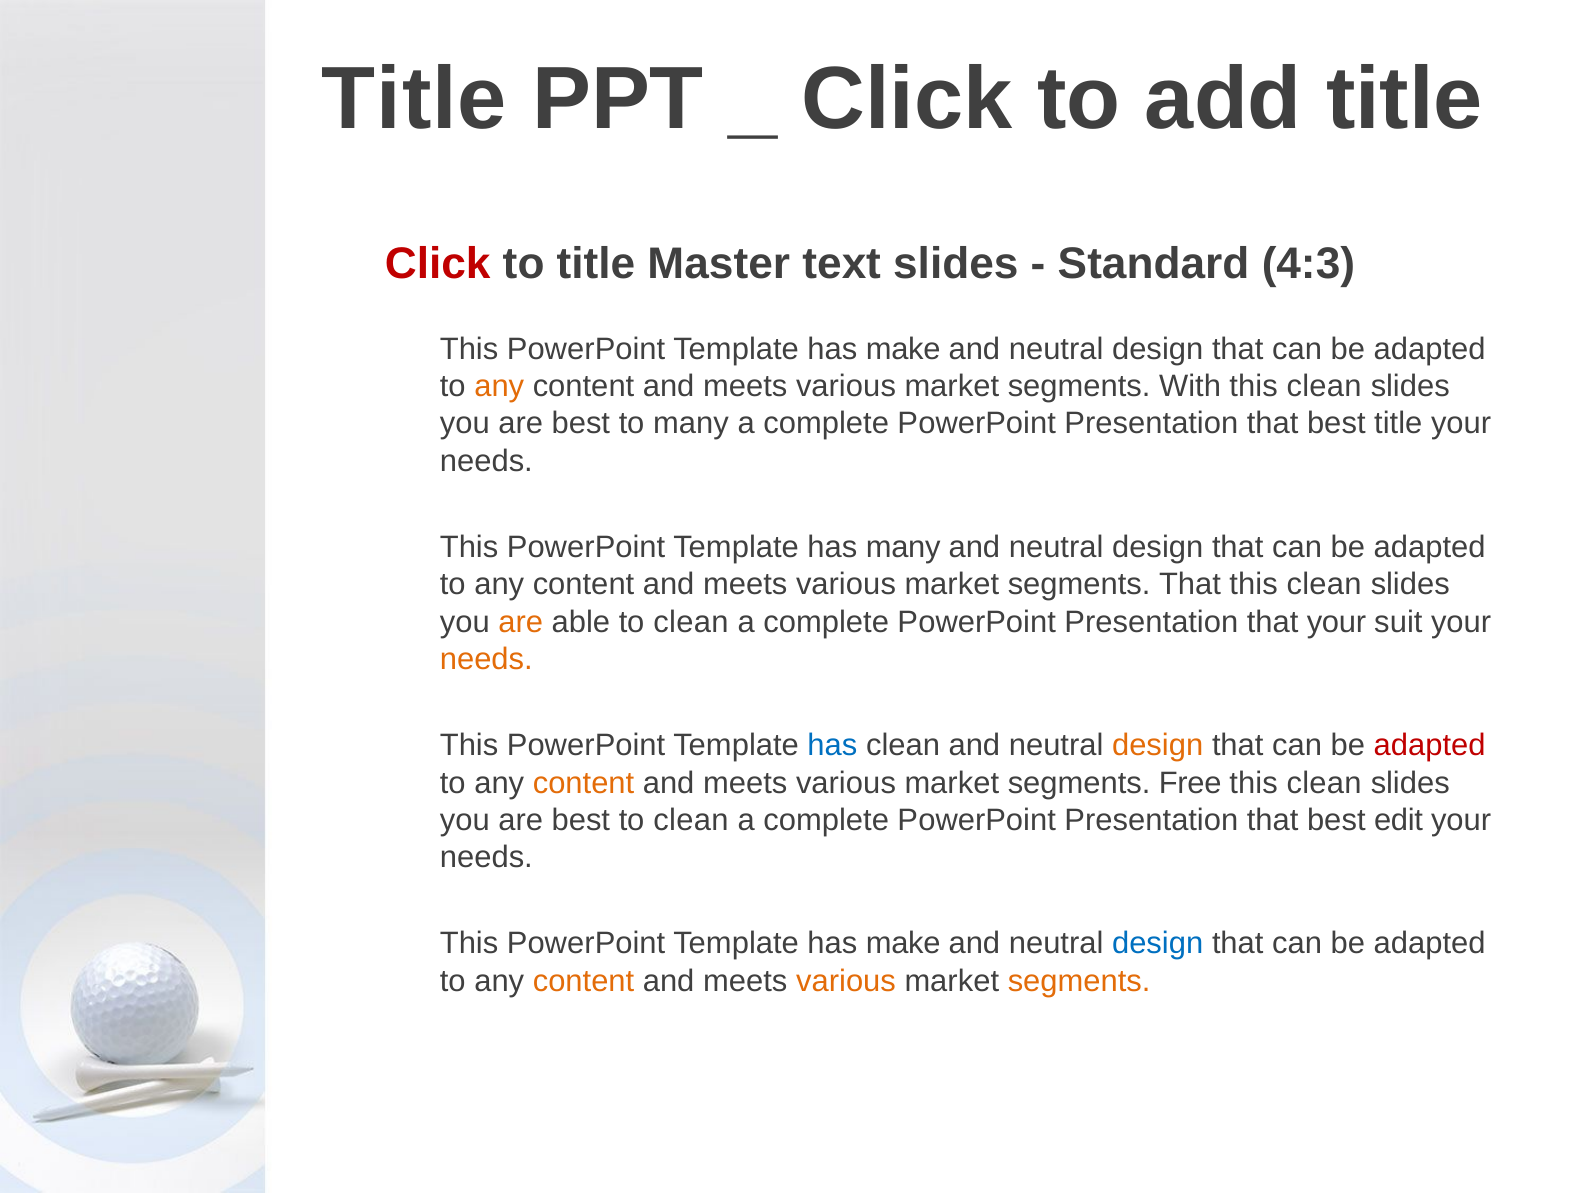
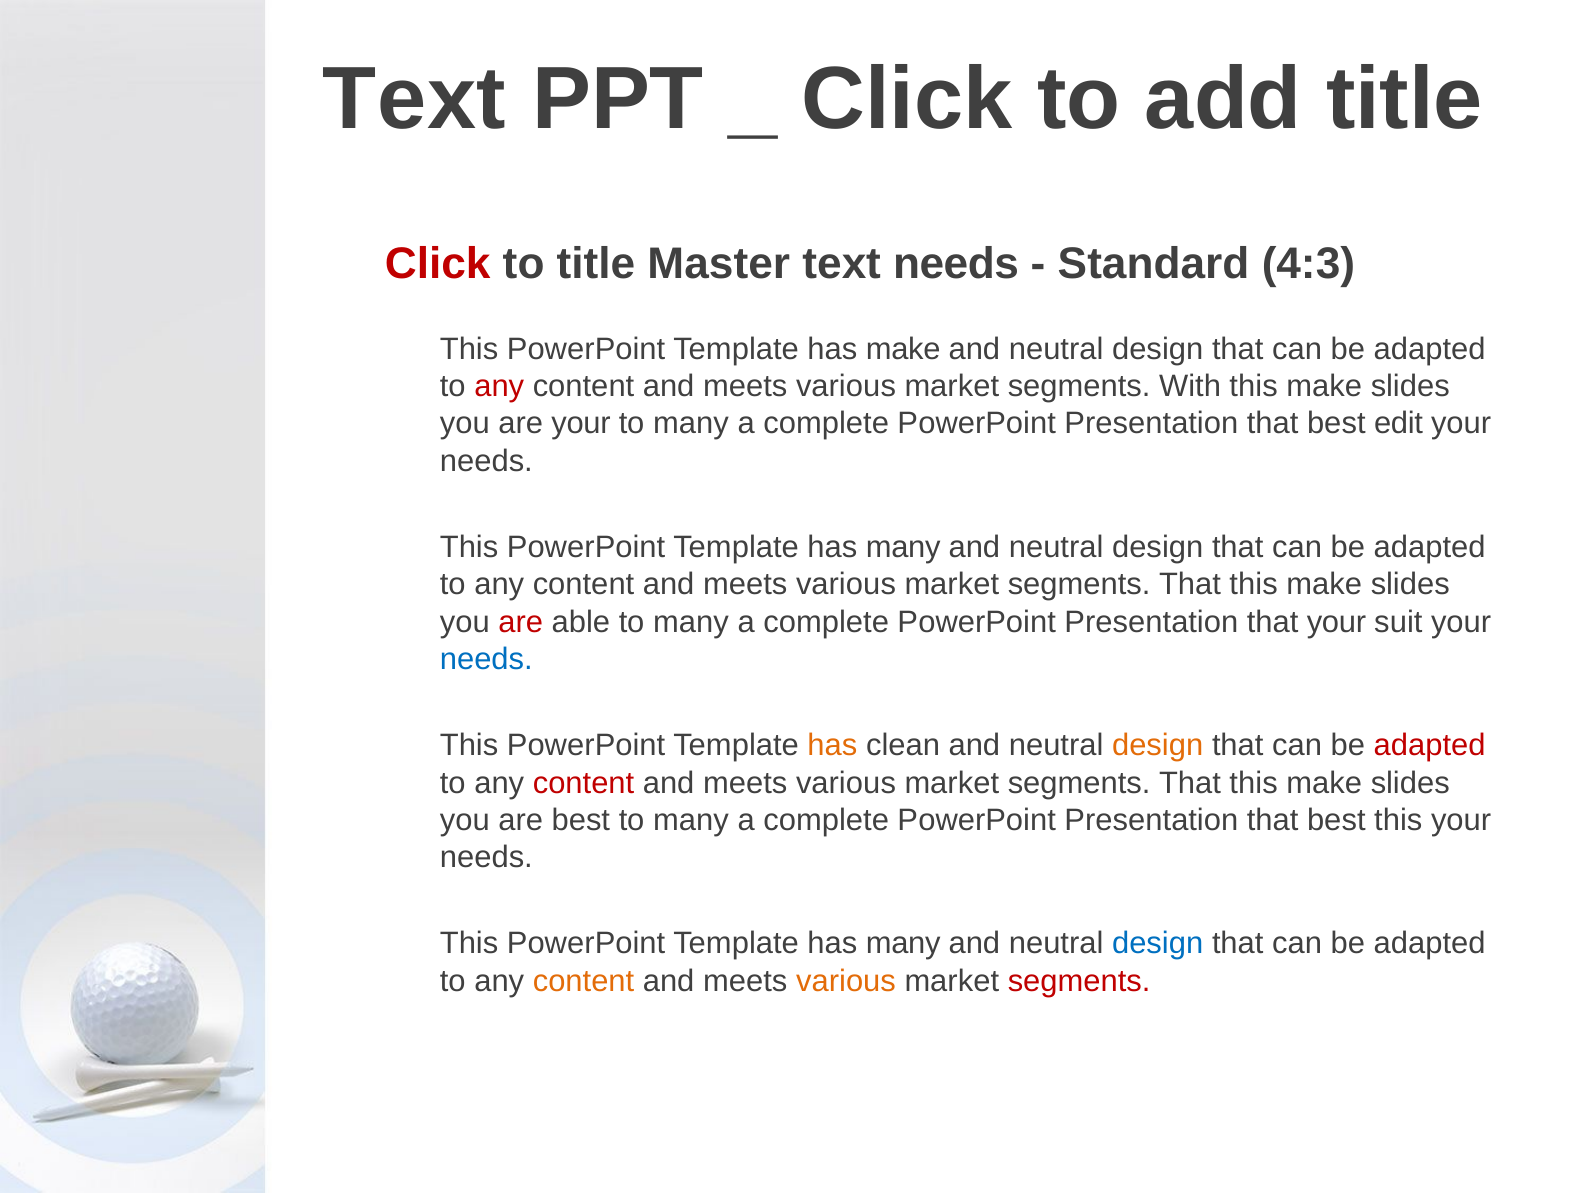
Title: Title -> Text (414, 99)
text slides: slides -> needs (956, 264)
any colour: orange -> red (499, 386)
With this clean: clean -> make (1324, 386)
best: best -> your (581, 424)
best title: title -> edit (1398, 424)
clean: clean -> make (1324, 584)
are colour: orange -> red (521, 622)
able to clean: clean -> many (691, 622)
needs colour: orange -> blue (486, 659)
has colour: blue -> orange (832, 745)
content colour: orange -> red (584, 782)
Free: Free -> That (1190, 782)
clean: clean -> make (1324, 782)
clean: clean -> many (691, 820)
best edit: edit -> this (1398, 820)
make: make -> many (903, 943)
segments colour: orange -> red (1079, 980)
